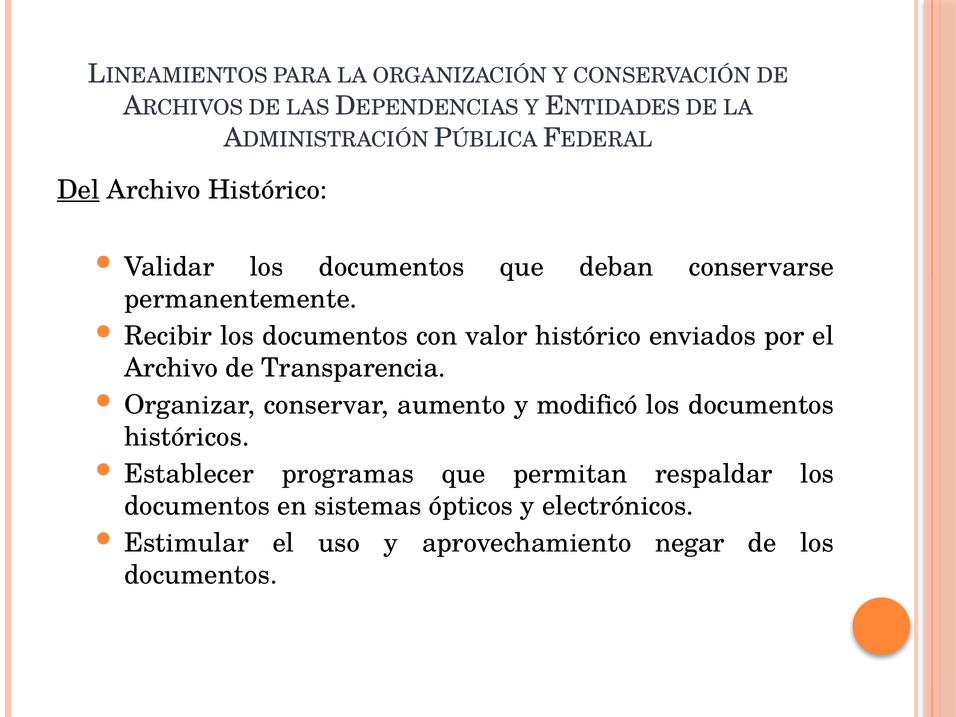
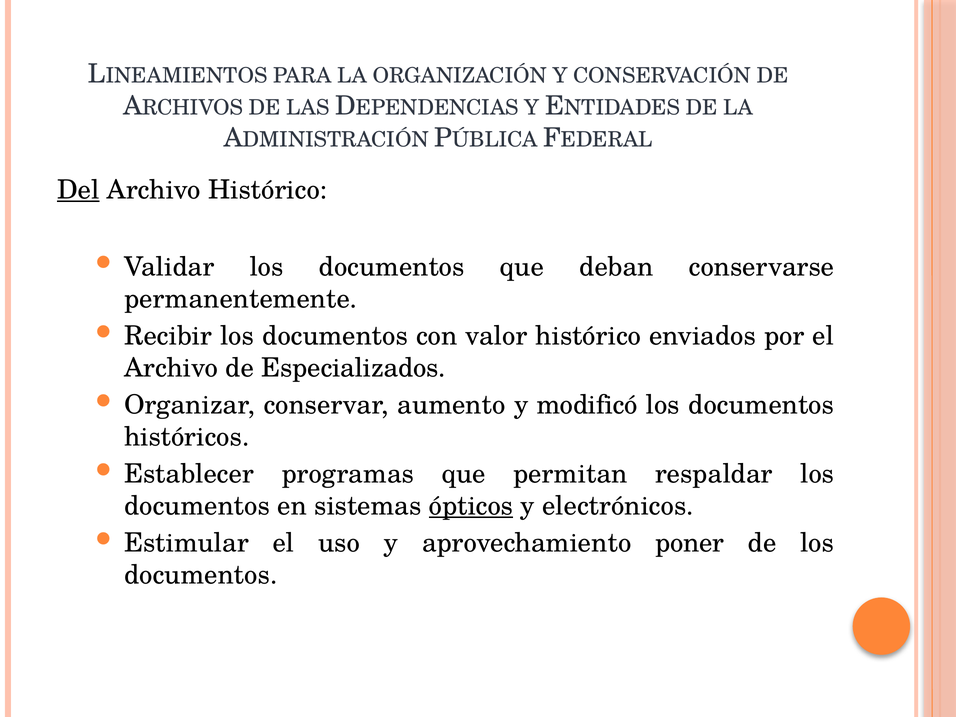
Transparencia: Transparencia -> Especializados (354, 368)
ópticos underline: none -> present (471, 506)
negar: negar -> poner (690, 543)
